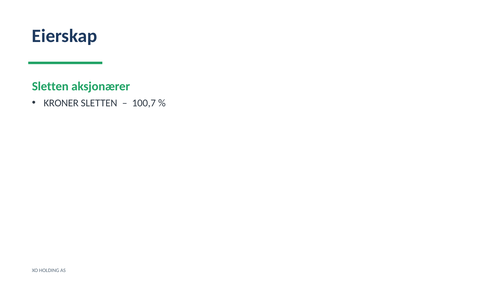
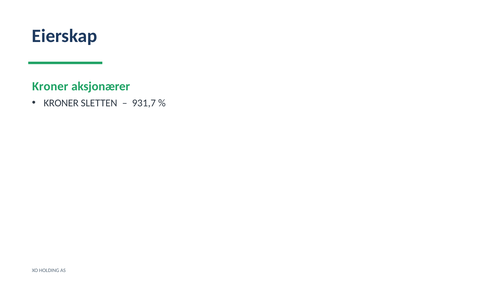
Sletten: Sletten -> Kroner (50, 86)
100,7: 100,7 -> 931,7 (144, 103)
